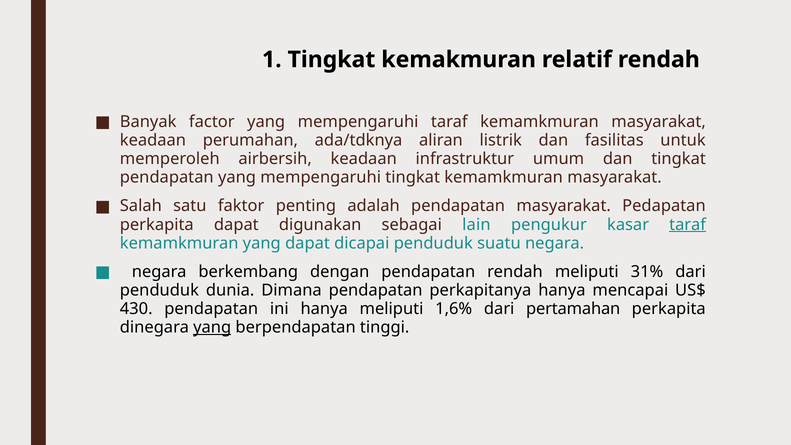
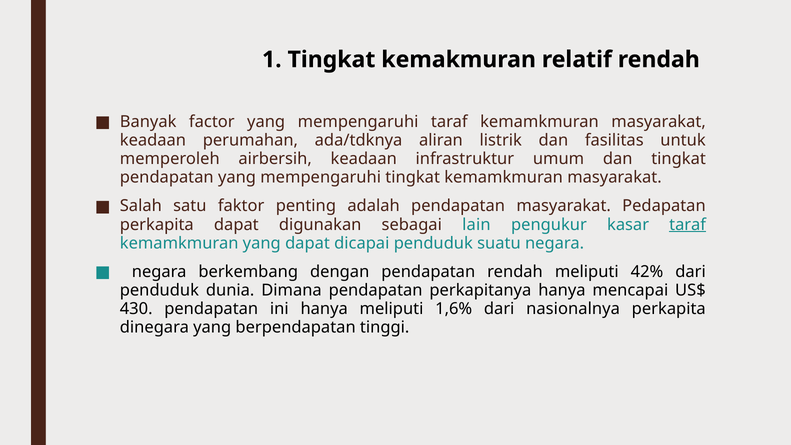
31%: 31% -> 42% (647, 272)
pertamahan: pertamahan -> nasionalnya (573, 309)
yang underline: present -> none (212, 327)
